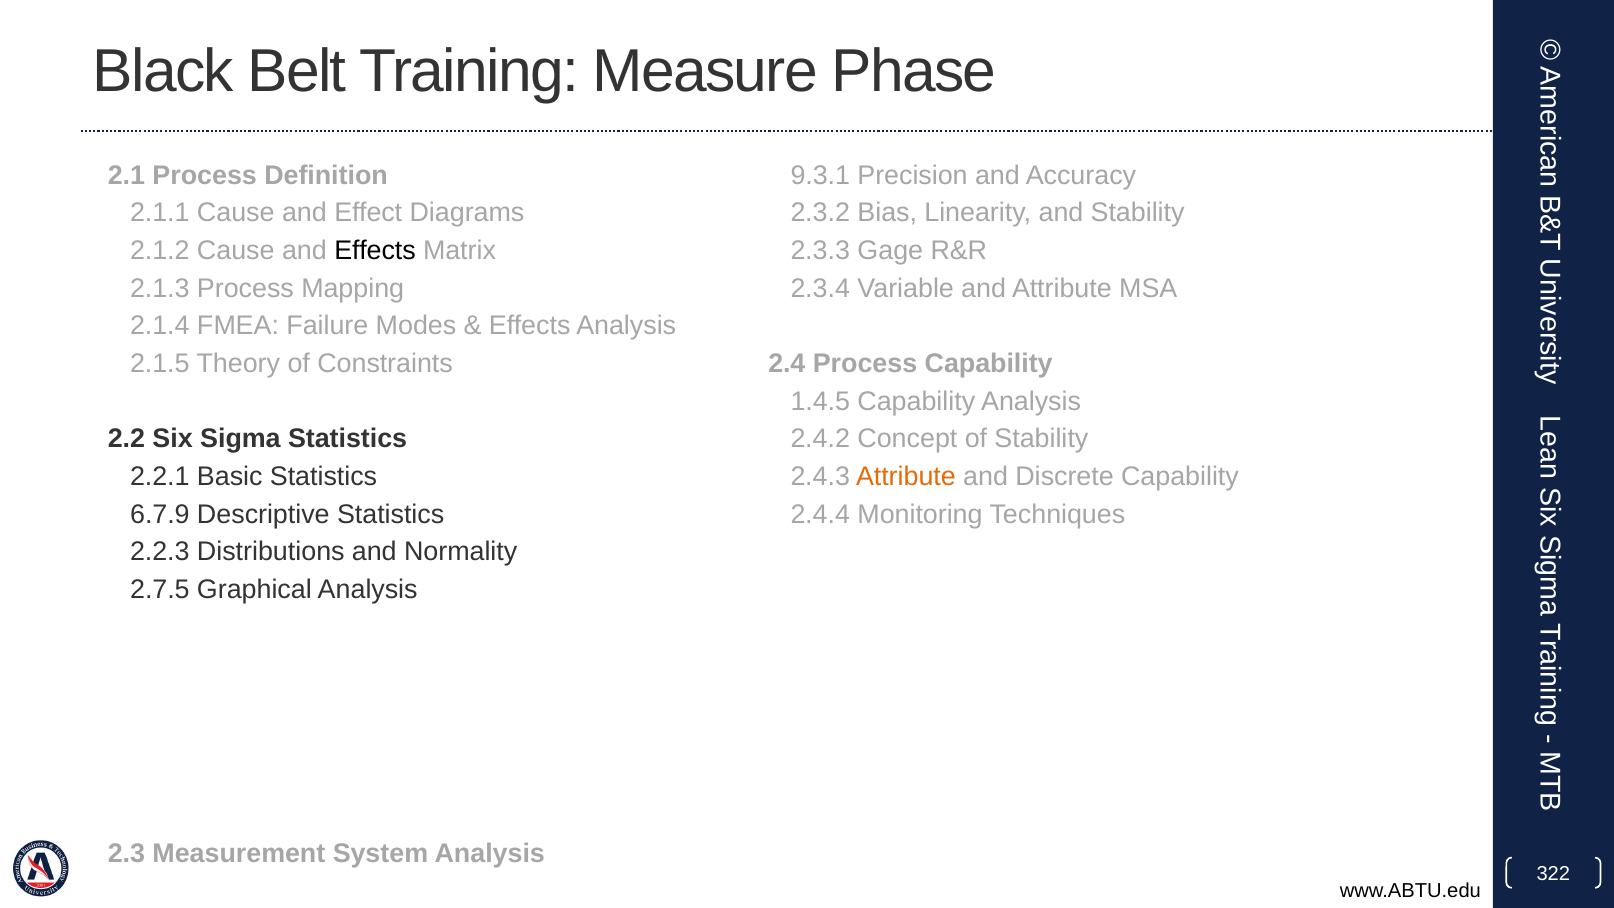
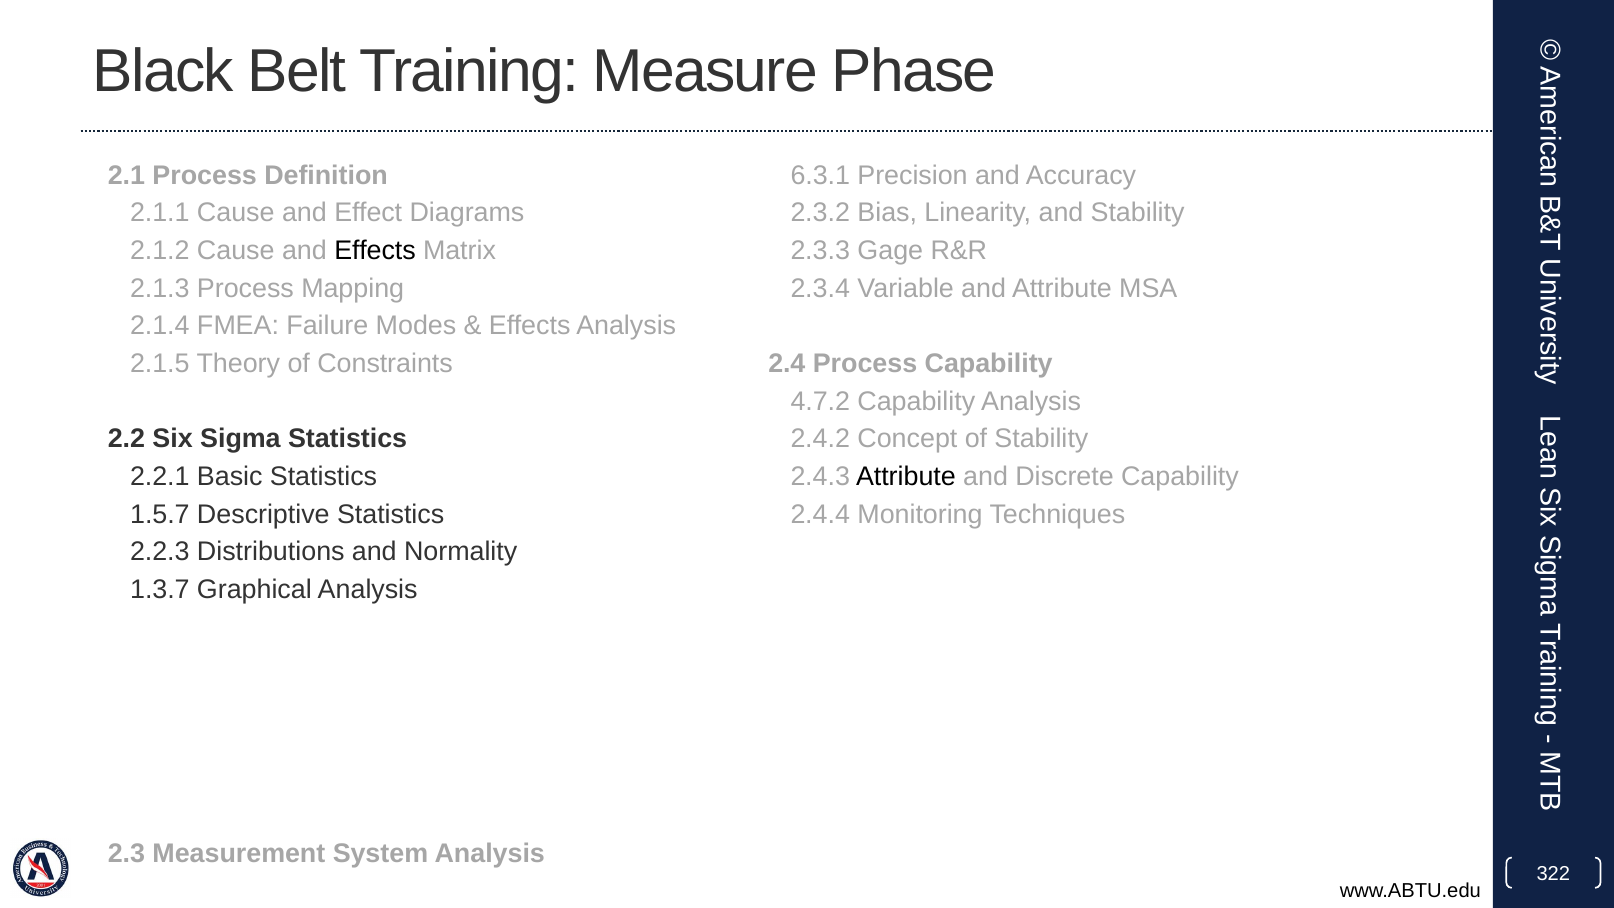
9.3.1: 9.3.1 -> 6.3.1 (820, 175)
1.4.5: 1.4.5 -> 4.7.2 (820, 401)
Attribute colour: orange -> black (906, 477)
6.7.9: 6.7.9 -> 1.5.7 (160, 514)
2.7.5: 2.7.5 -> 1.3.7 (160, 590)
